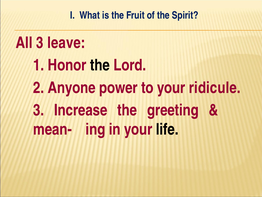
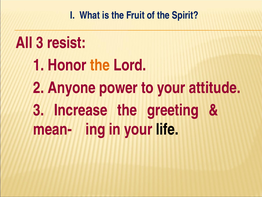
leave: leave -> resist (66, 43)
the colour: black -> orange (100, 65)
ridicule: ridicule -> attitude (215, 87)
